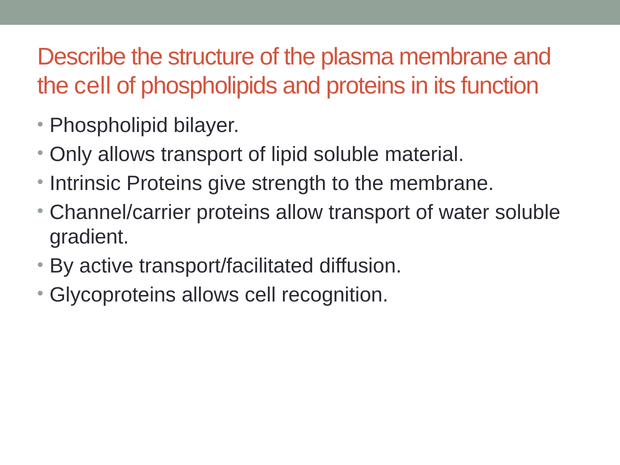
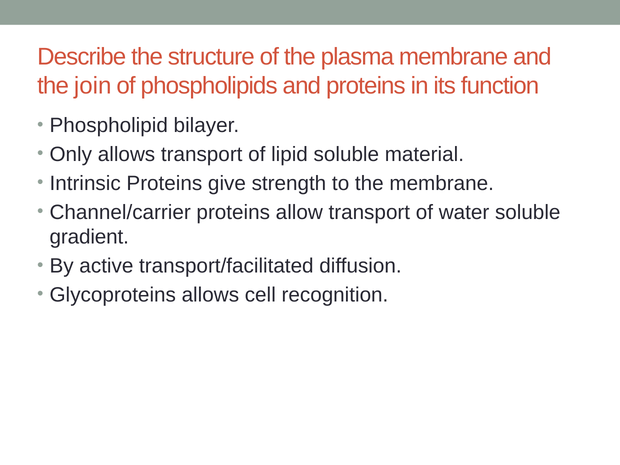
the cell: cell -> join (93, 86)
